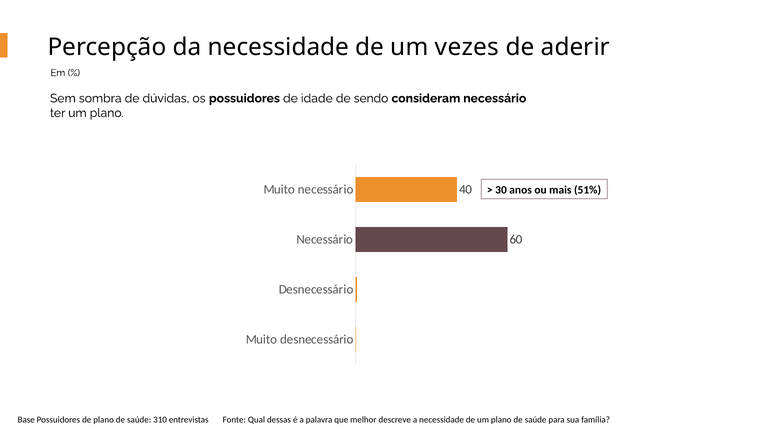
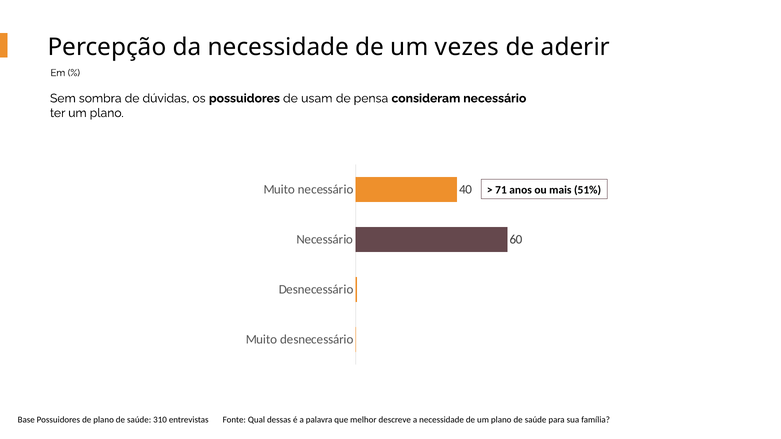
idade: idade -> usam (317, 98)
sendo: sendo -> pensa (371, 98)
30: 30 -> 71 (501, 190)
